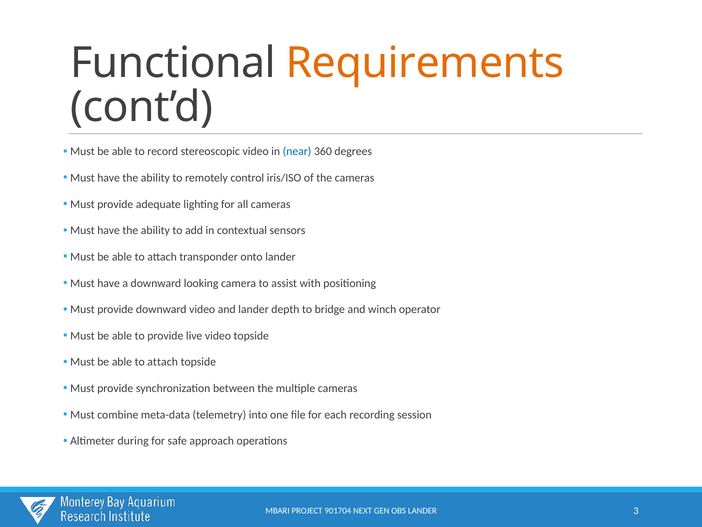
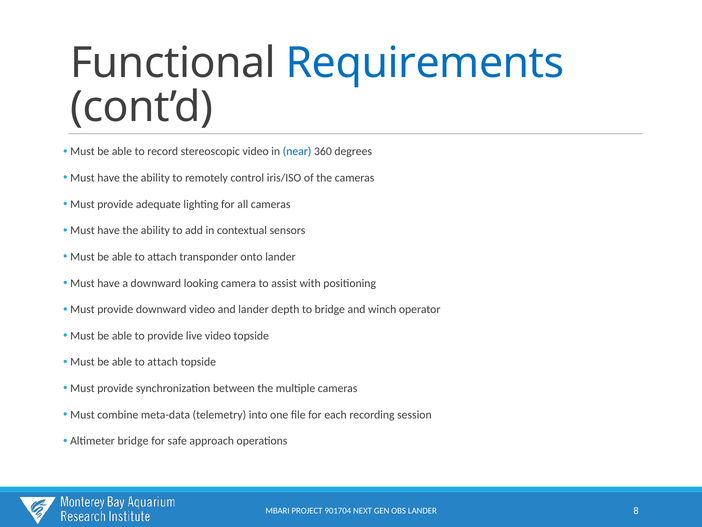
Requirements colour: orange -> blue (425, 63)
Altimeter during: during -> bridge (133, 441)
3: 3 -> 8 (636, 511)
